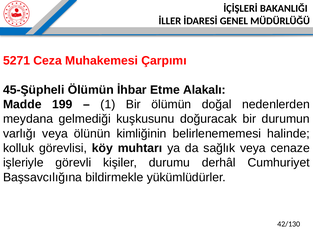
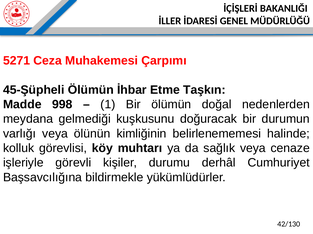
Alakalı: Alakalı -> Taşkın (204, 90)
199: 199 -> 998 (62, 105)
